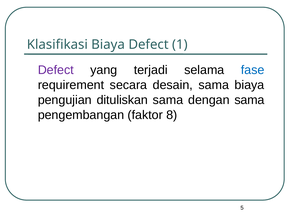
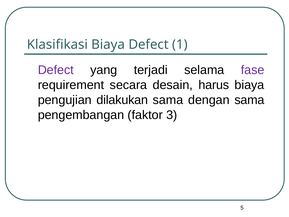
fase colour: blue -> purple (253, 70)
desain sama: sama -> harus (214, 85)
dituliskan: dituliskan -> dilakukan (122, 100)
8: 8 -> 3 (172, 115)
